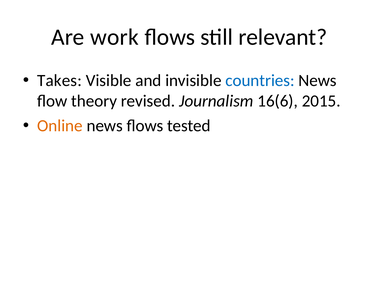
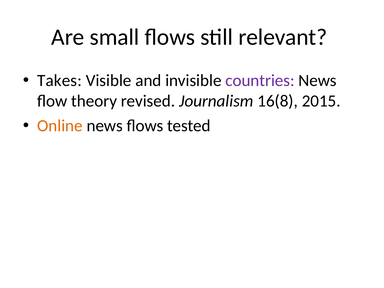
work: work -> small (114, 37)
countries colour: blue -> purple (260, 81)
16(6: 16(6 -> 16(8 (278, 101)
